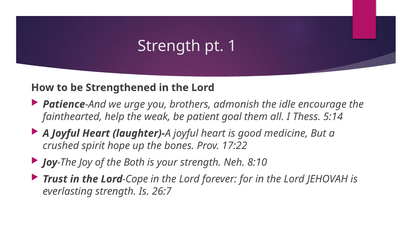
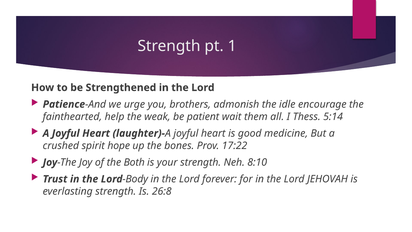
goal: goal -> wait (232, 117)
Cope: Cope -> Body (135, 179)
26:7: 26:7 -> 26:8 (162, 191)
